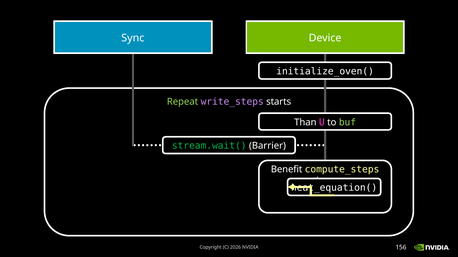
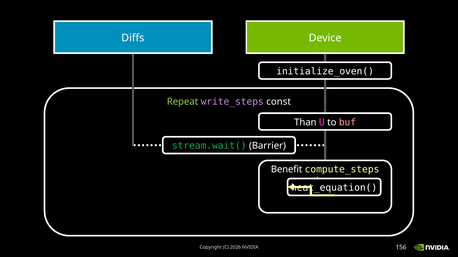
Sync: Sync -> Diffs (133, 38)
starts: starts -> const (279, 102)
buf colour: light green -> pink (347, 123)
